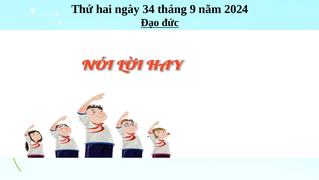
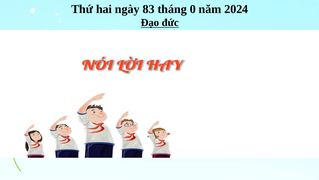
34: 34 -> 83 (149, 9)
9: 9 -> 0 (193, 9)
